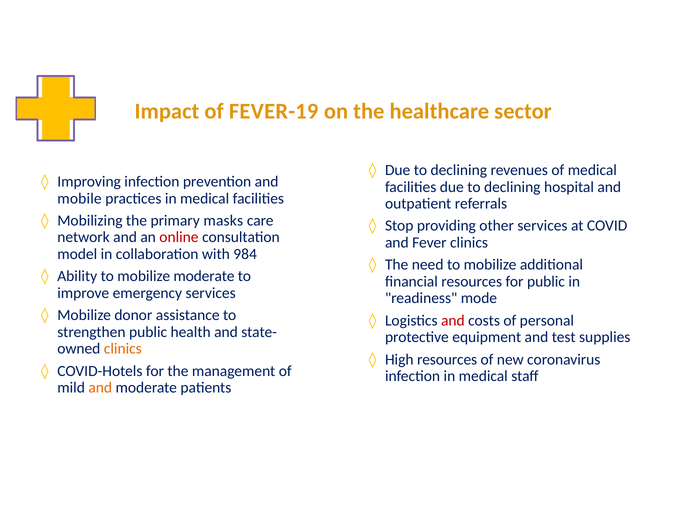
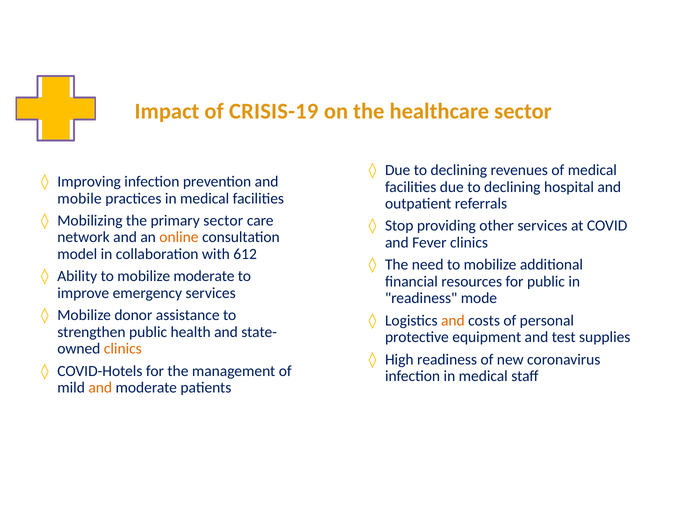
FEVER-19: FEVER-19 -> CRISIS-19 (274, 111)
primary masks: masks -> sector (223, 221)
online colour: red -> orange (179, 237)
984: 984 -> 612 (245, 254)
and colour: red -> orange (453, 321)
High resources: resources -> readiness (447, 360)
